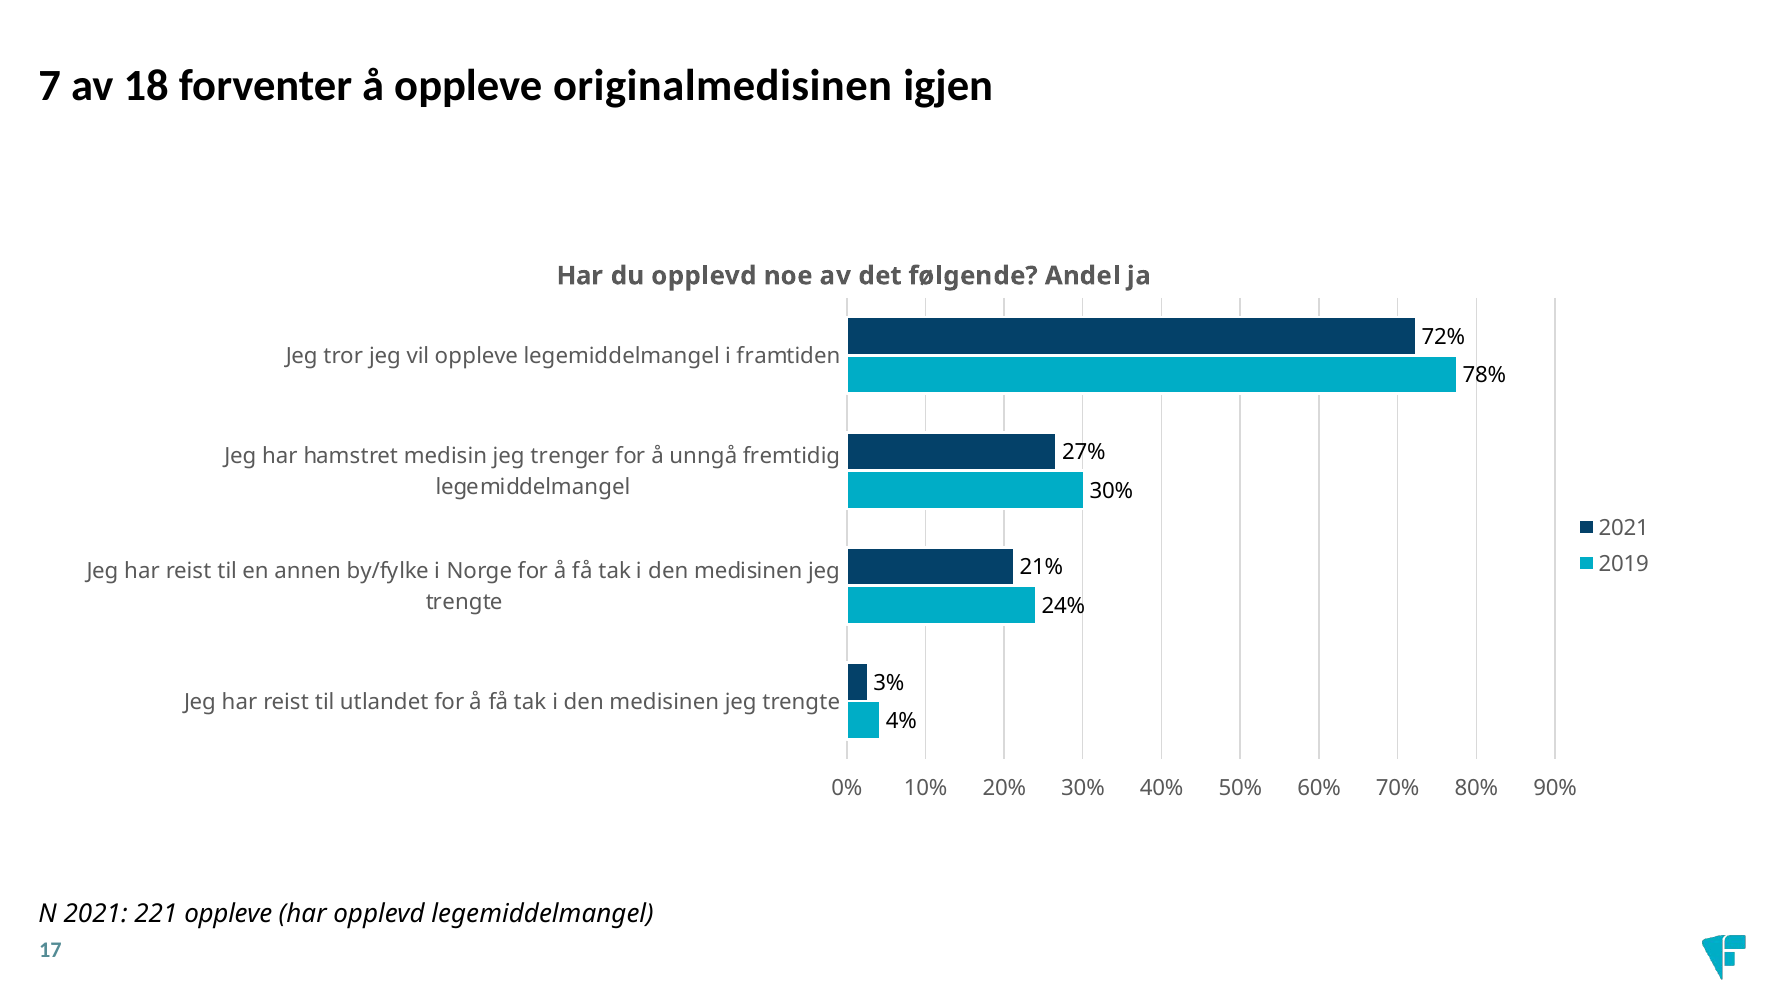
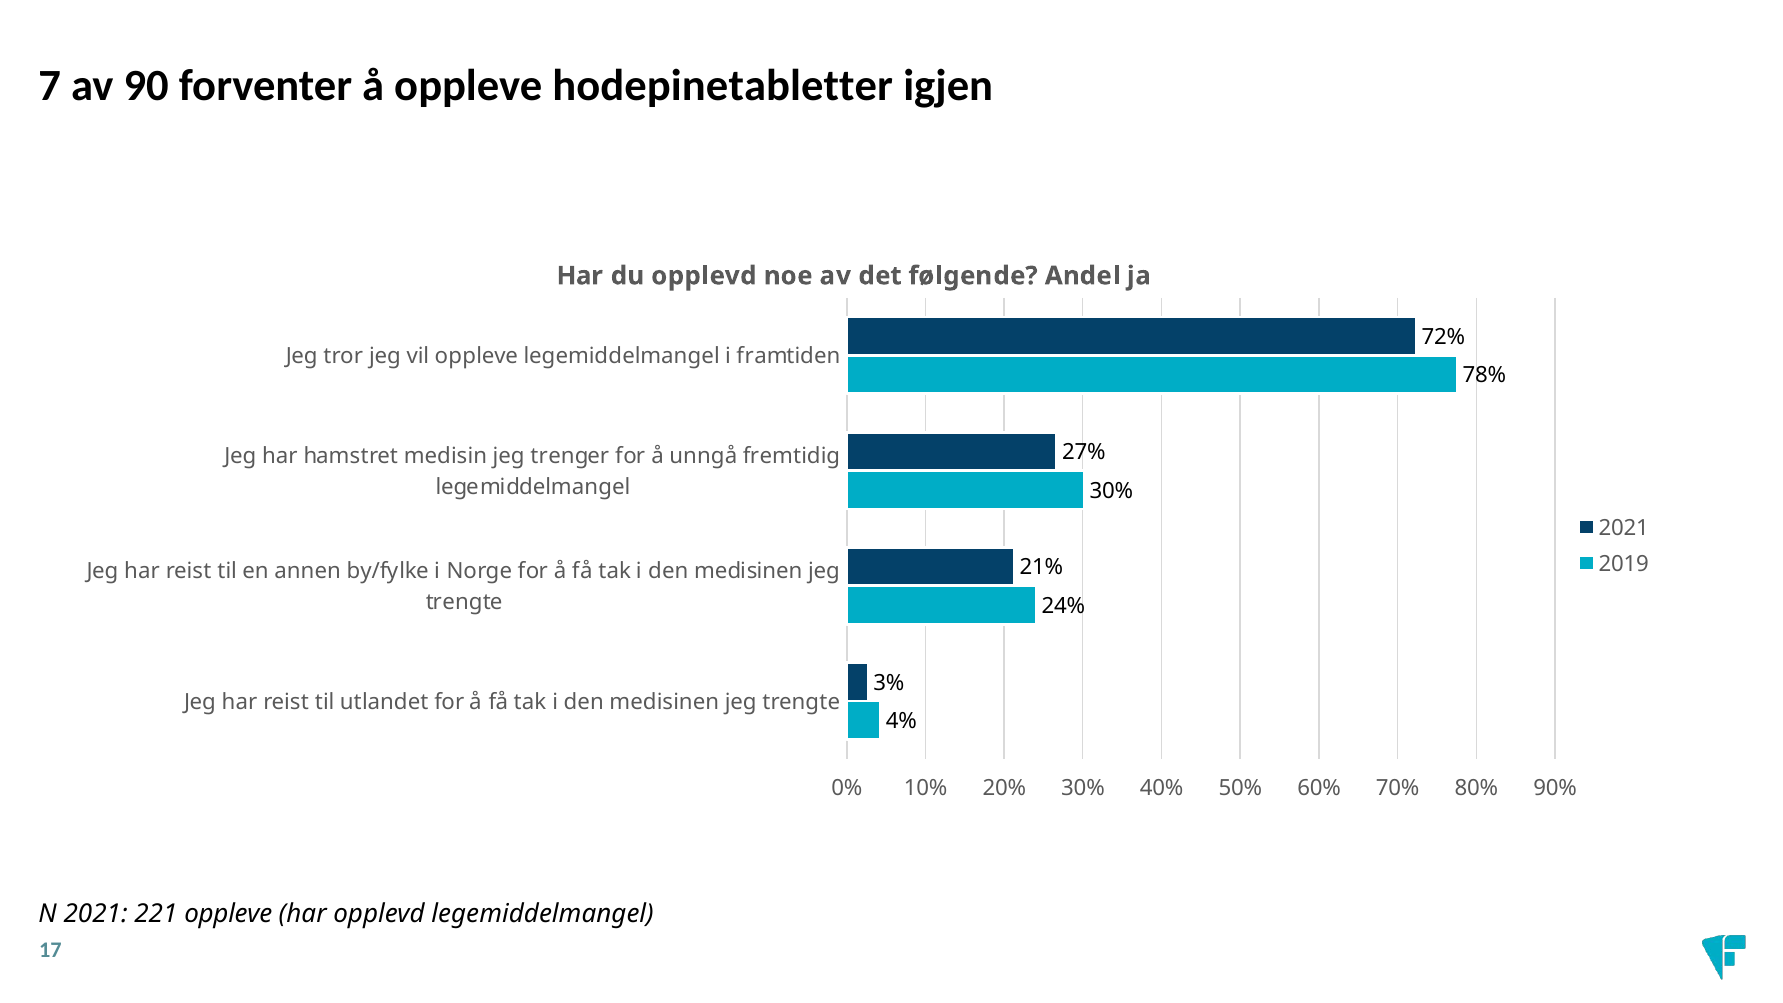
18: 18 -> 90 (146, 86)
originalmedisinen: originalmedisinen -> hodepinetabletter (723, 86)
